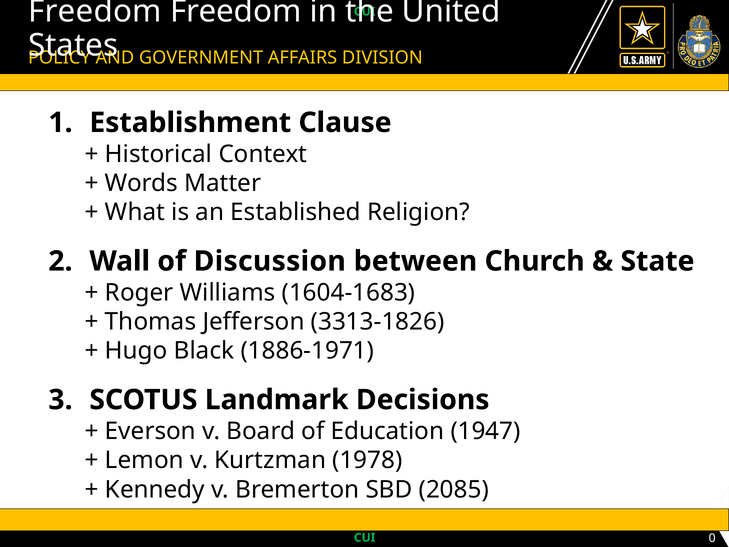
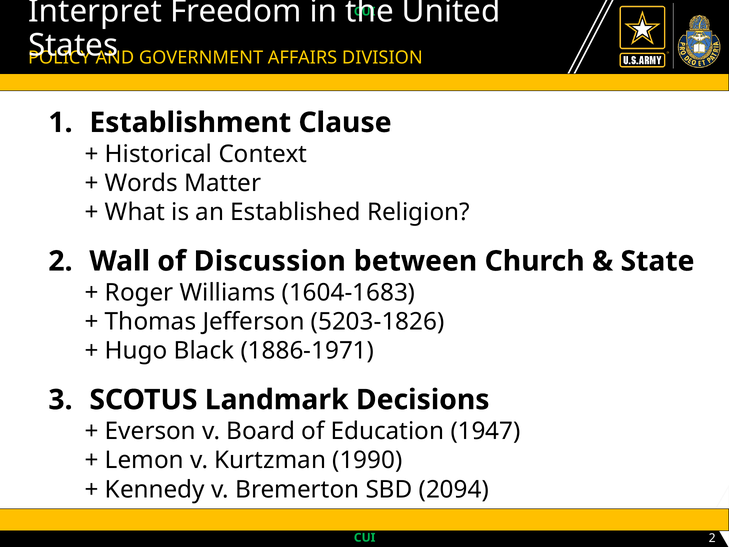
Freedom: Freedom -> Interpret (95, 11)
3313-1826: 3313-1826 -> 5203-1826 (378, 322)
1978: 1978 -> 1990 (367, 460)
2085: 2085 -> 2094 (454, 489)
0: 0 -> 2 (712, 538)
